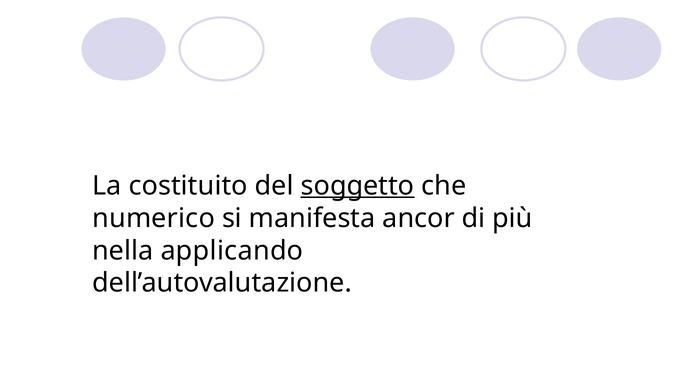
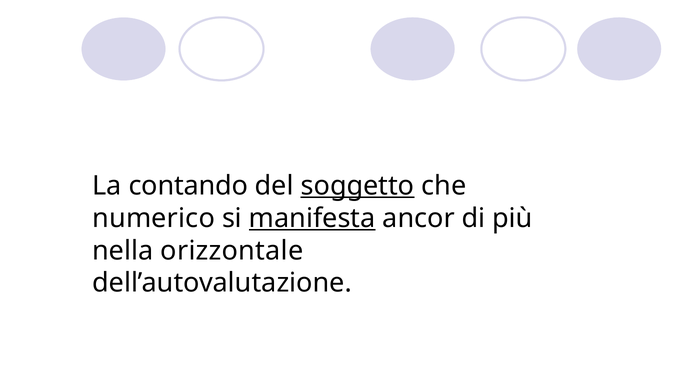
costituito: costituito -> contando (188, 186)
manifesta underline: none -> present (312, 218)
applicando: applicando -> orizzontale (232, 251)
